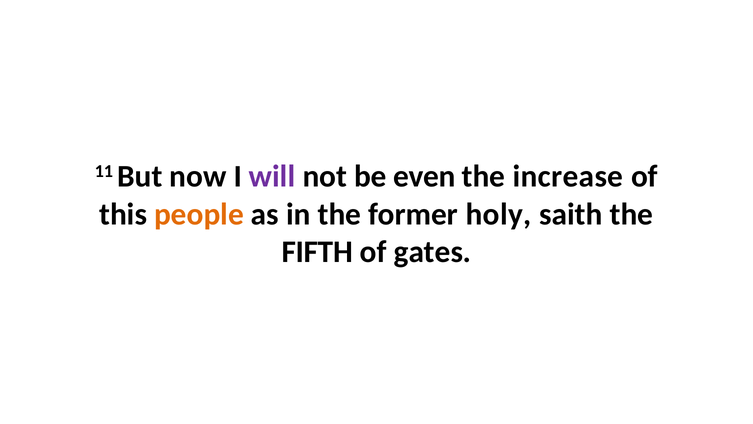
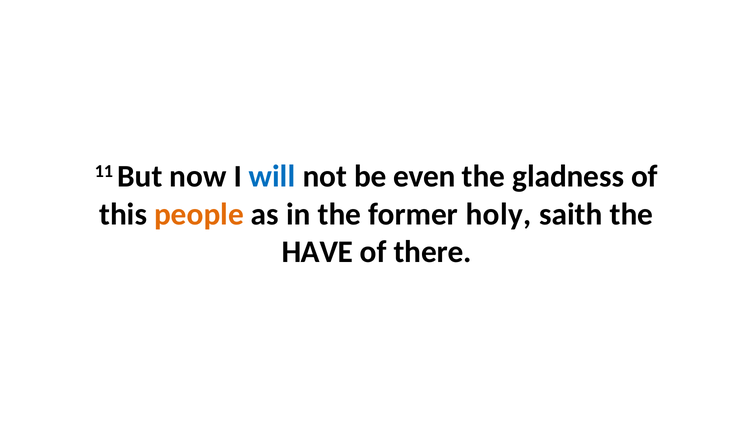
will colour: purple -> blue (272, 176)
increase: increase -> gladness (568, 176)
FIFTH: FIFTH -> HAVE (317, 252)
gates: gates -> there (433, 252)
